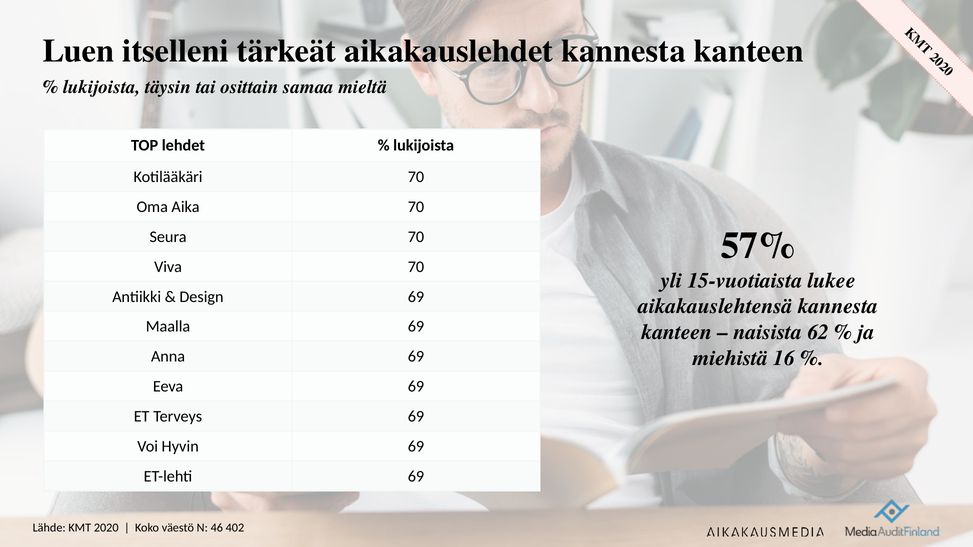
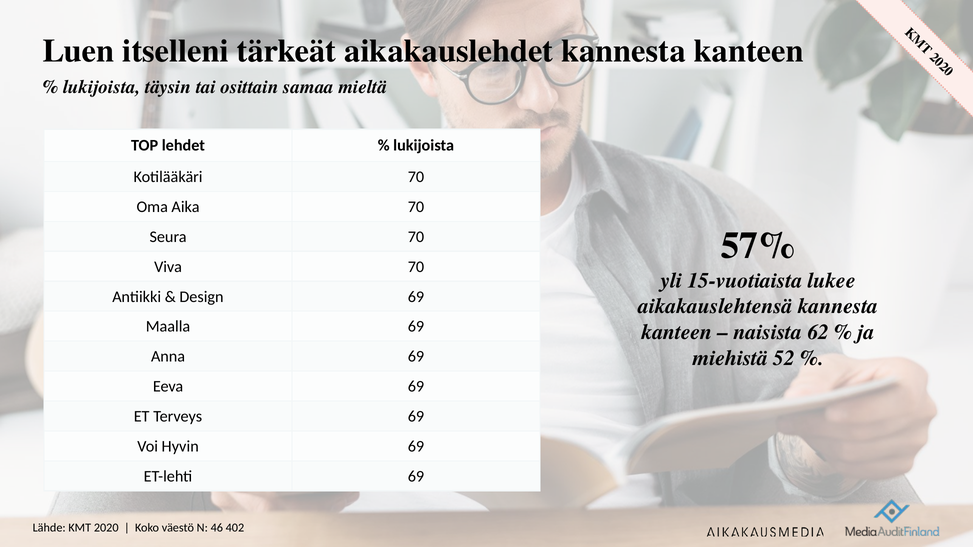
16: 16 -> 52 (784, 358)
